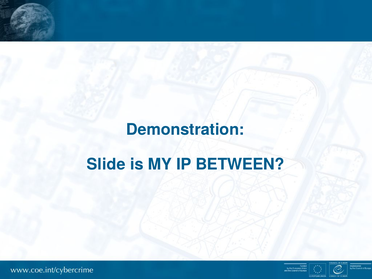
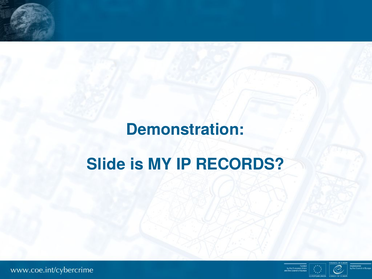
BETWEEN: BETWEEN -> RECORDS (240, 164)
